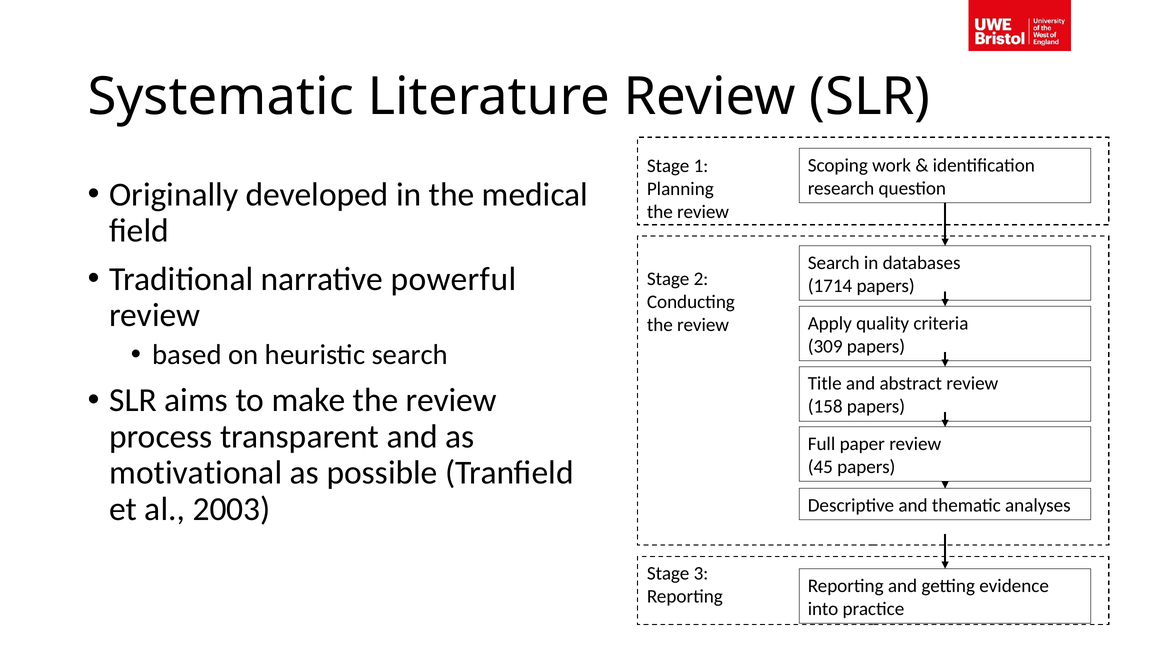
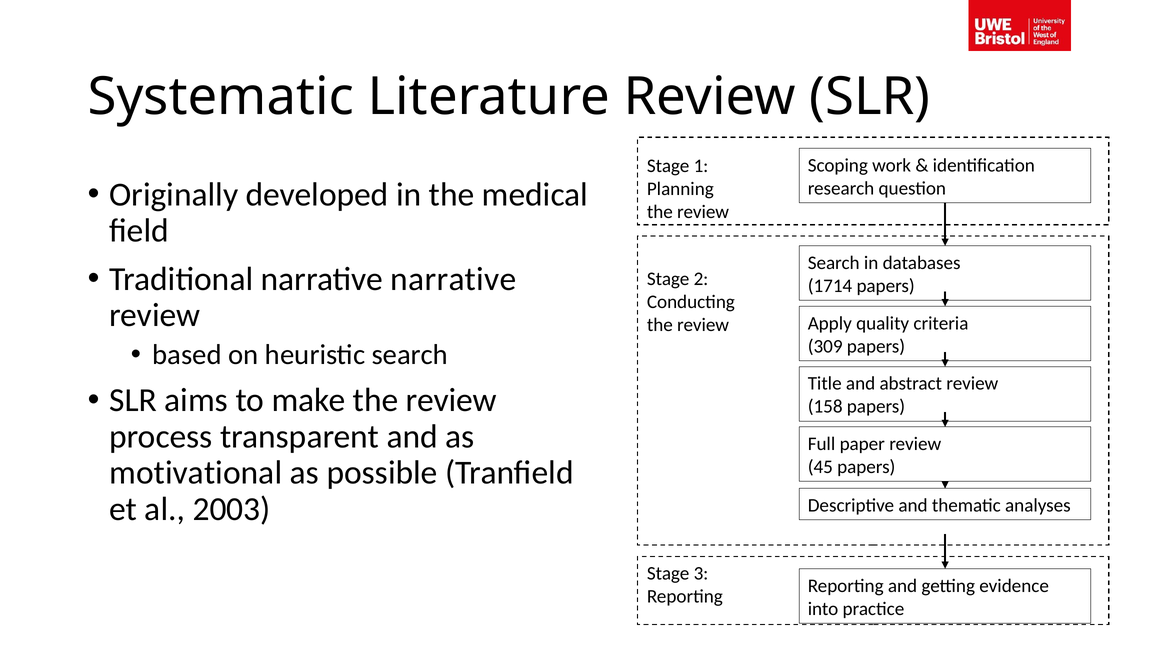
narrative powerful: powerful -> narrative (453, 279)
